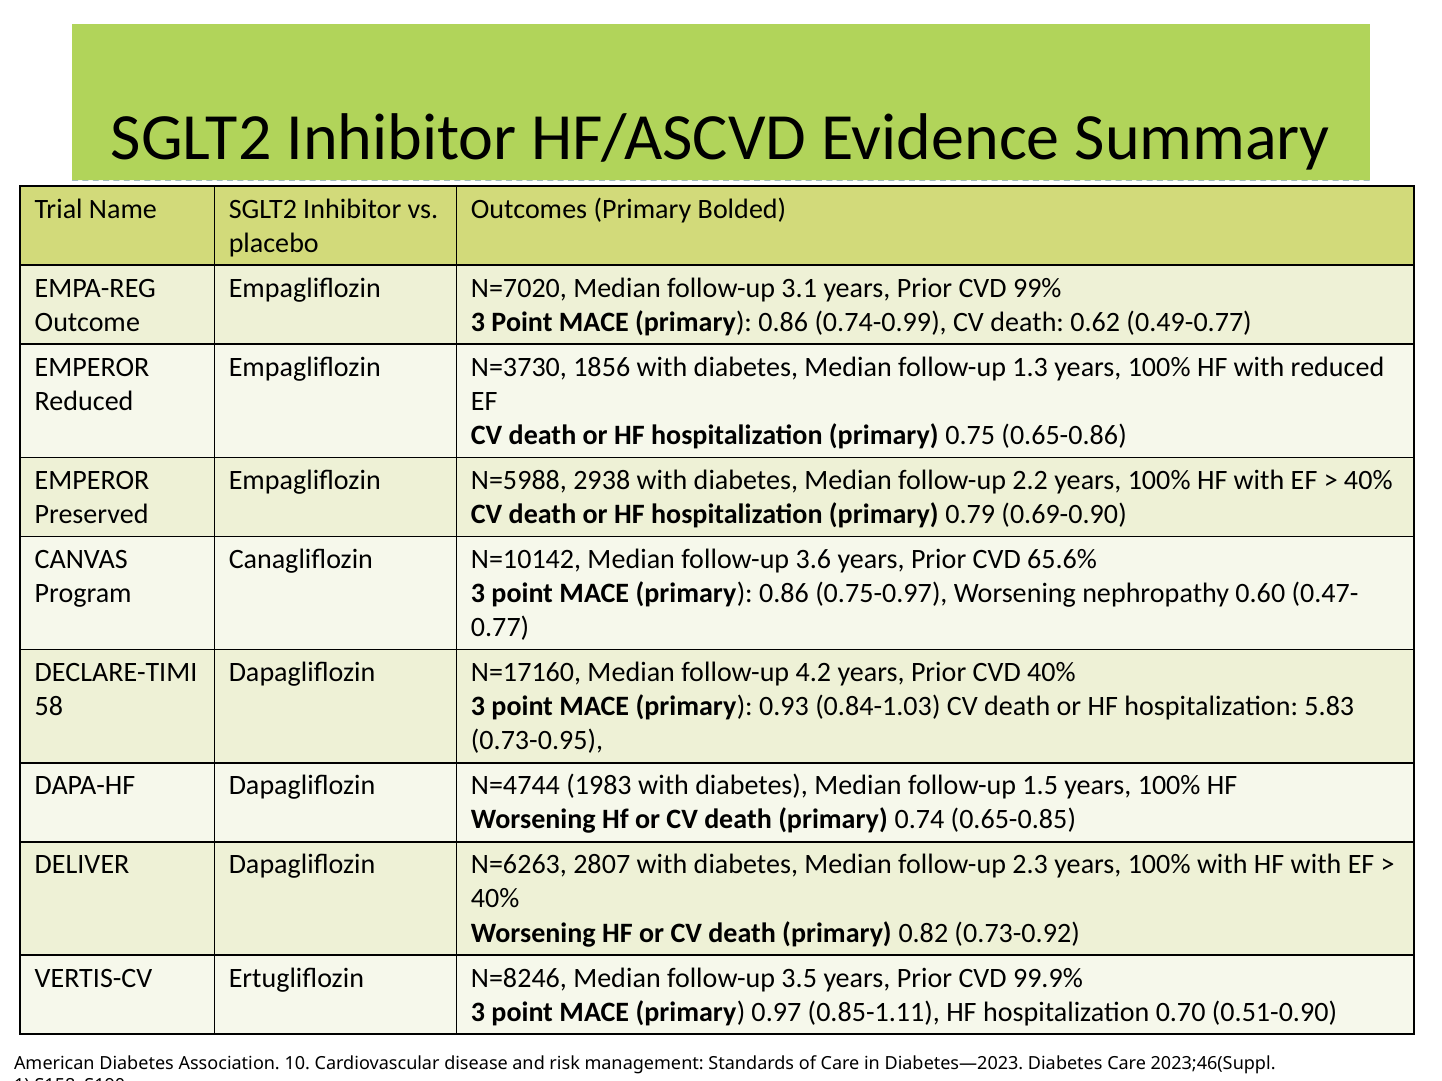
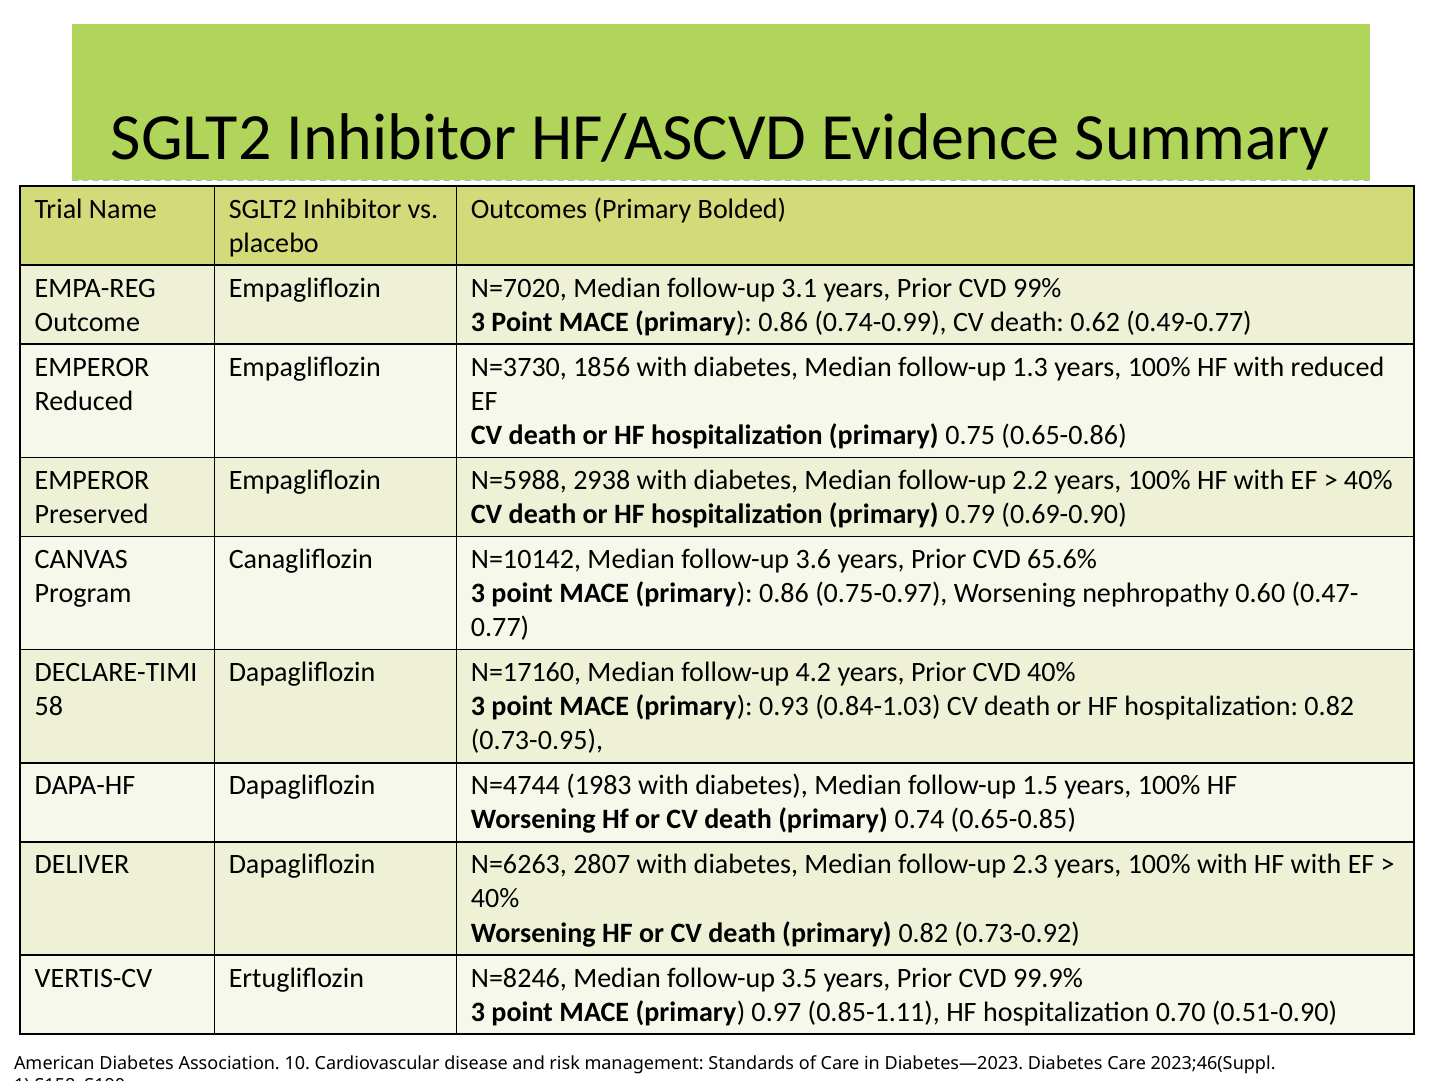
hospitalization 5.83: 5.83 -> 0.82 (1329, 707)
